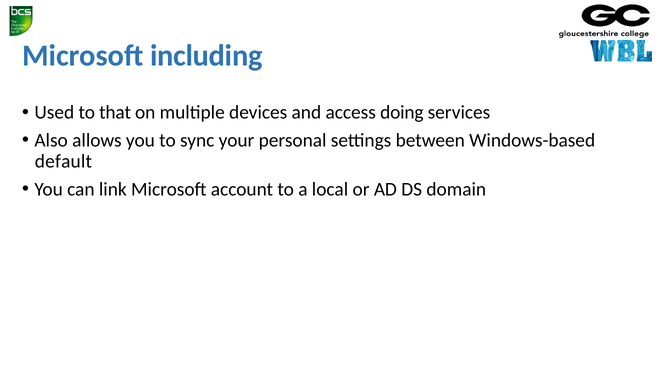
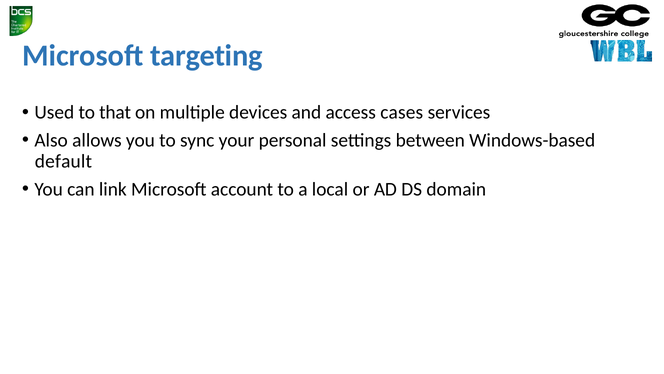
including: including -> targeting (206, 56)
doing: doing -> cases (402, 112)
